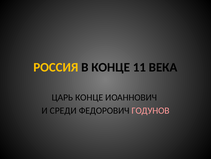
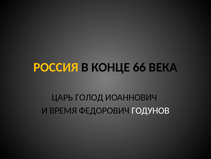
11: 11 -> 66 (139, 67)
ЦАРЬ КОНЦЕ: КОНЦЕ -> ГОЛОД (89, 97)
СРЕДИ: СРЕДИ -> ВРЕМЯ (63, 110)
ГОДУНОВ colour: pink -> white (151, 110)
